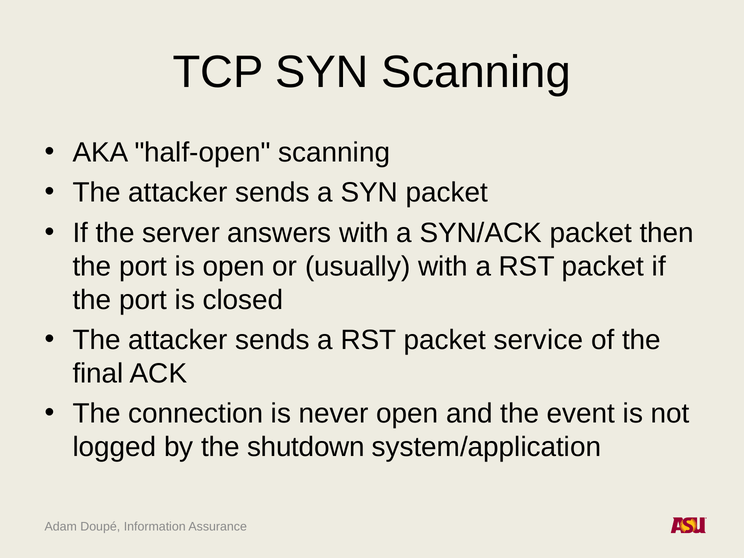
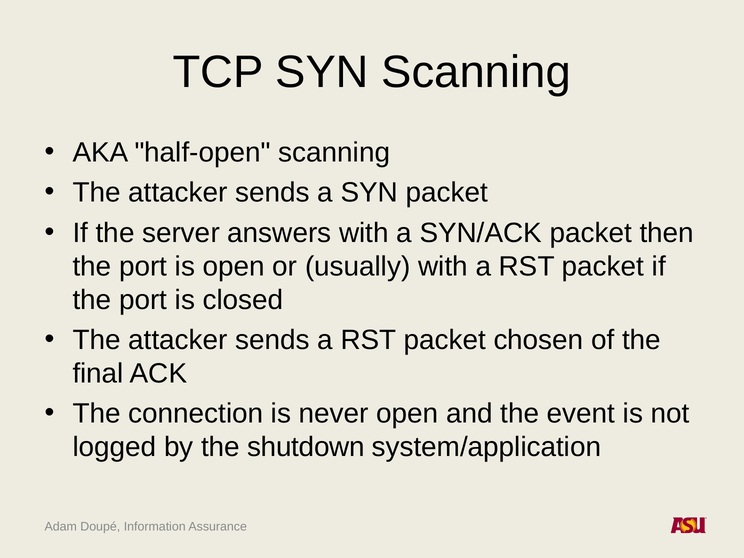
service: service -> chosen (538, 340)
